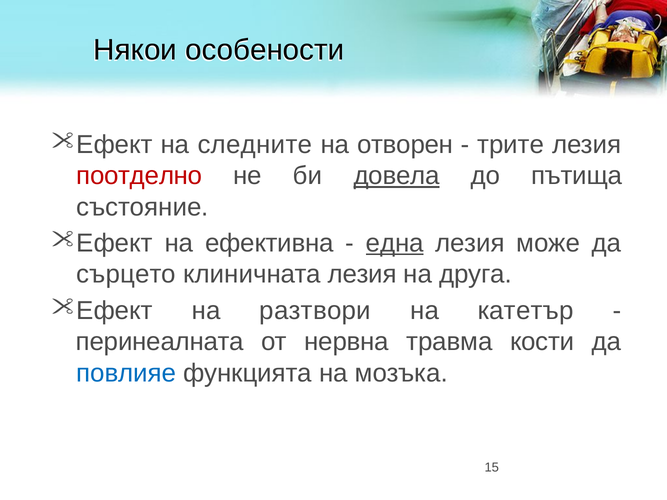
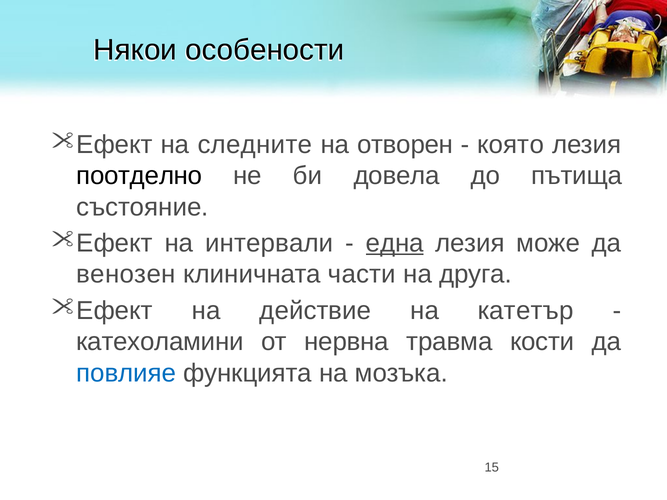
трите: трите -> която (511, 145)
поотделно colour: red -> black (139, 176)
довела underline: present -> none (397, 176)
ефективна: ефективна -> интервали (269, 243)
сърцето: сърцето -> венозен (126, 275)
клиничната лезия: лезия -> части (362, 275)
разтвори: разтвори -> действие (315, 311)
перинеалната: перинеалната -> катехоламини (160, 342)
